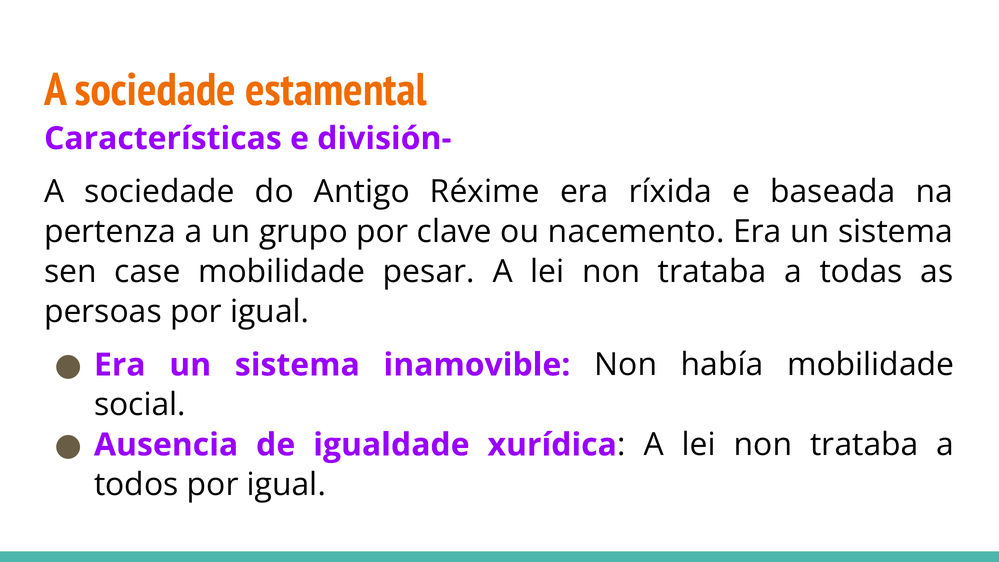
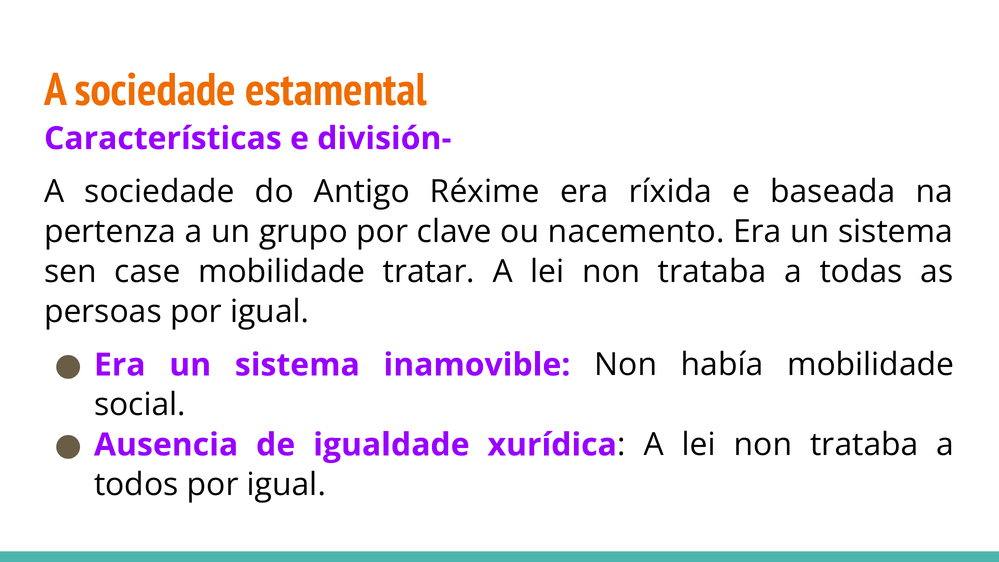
pesar: pesar -> tratar (429, 272)
